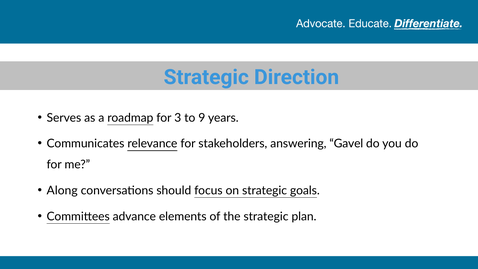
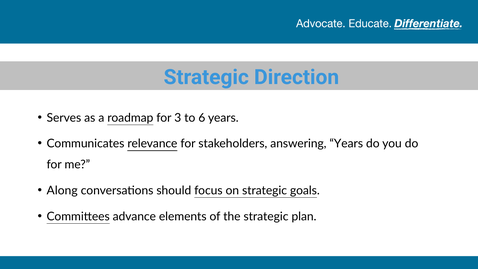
9: 9 -> 6 (202, 118)
answering Gavel: Gavel -> Years (346, 144)
